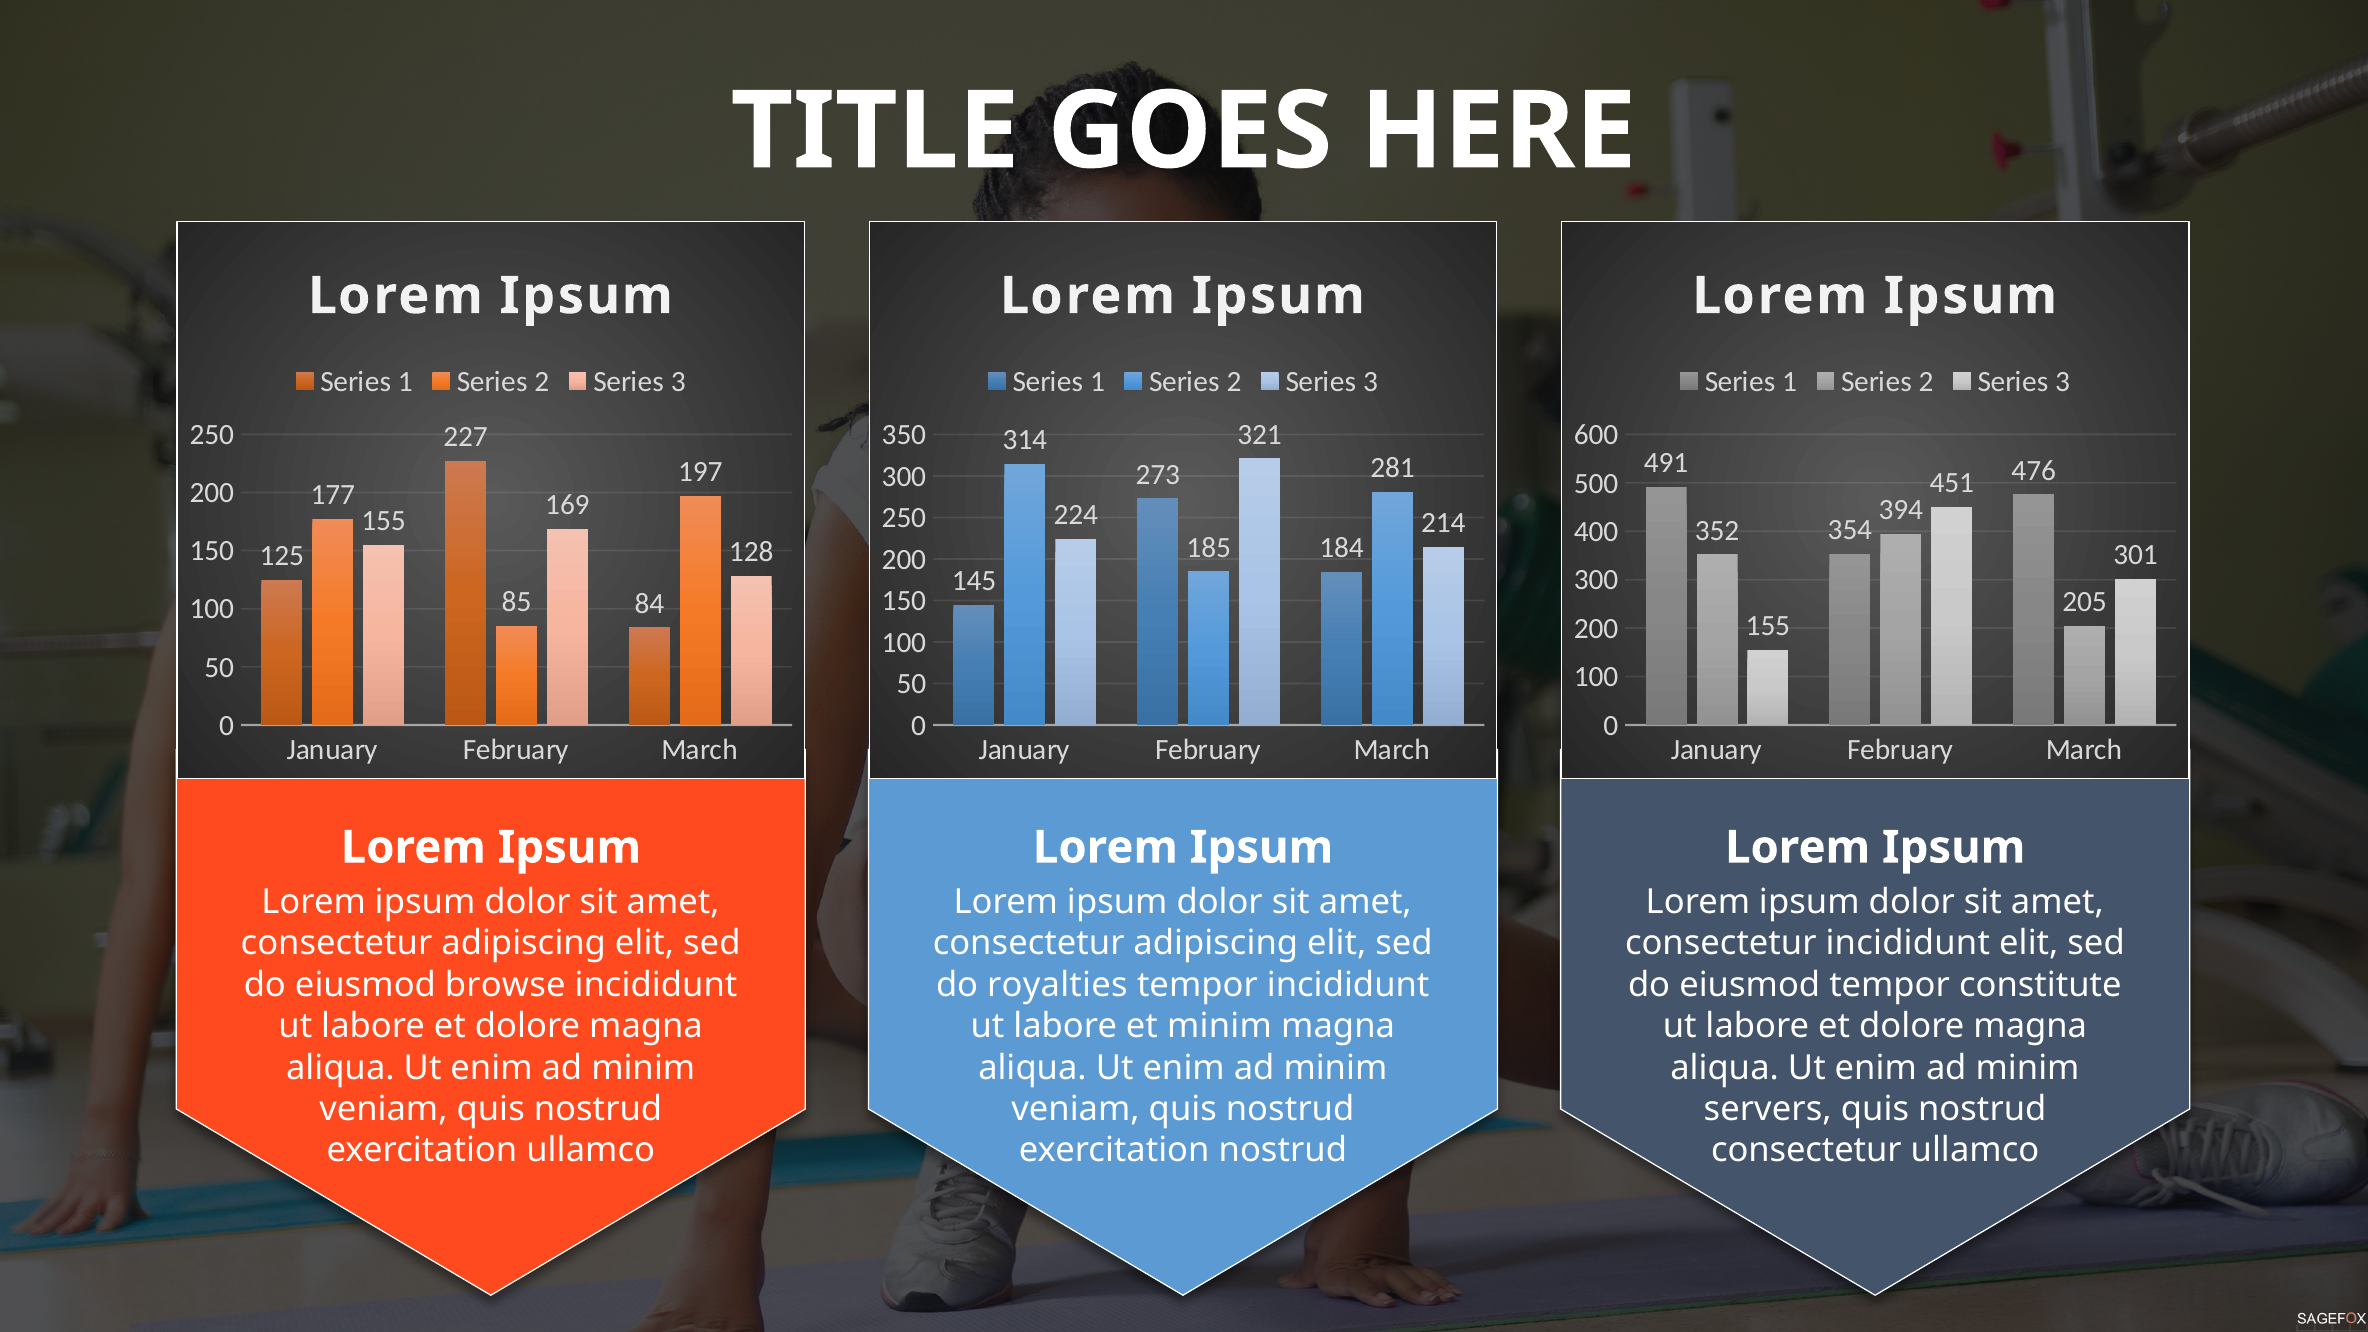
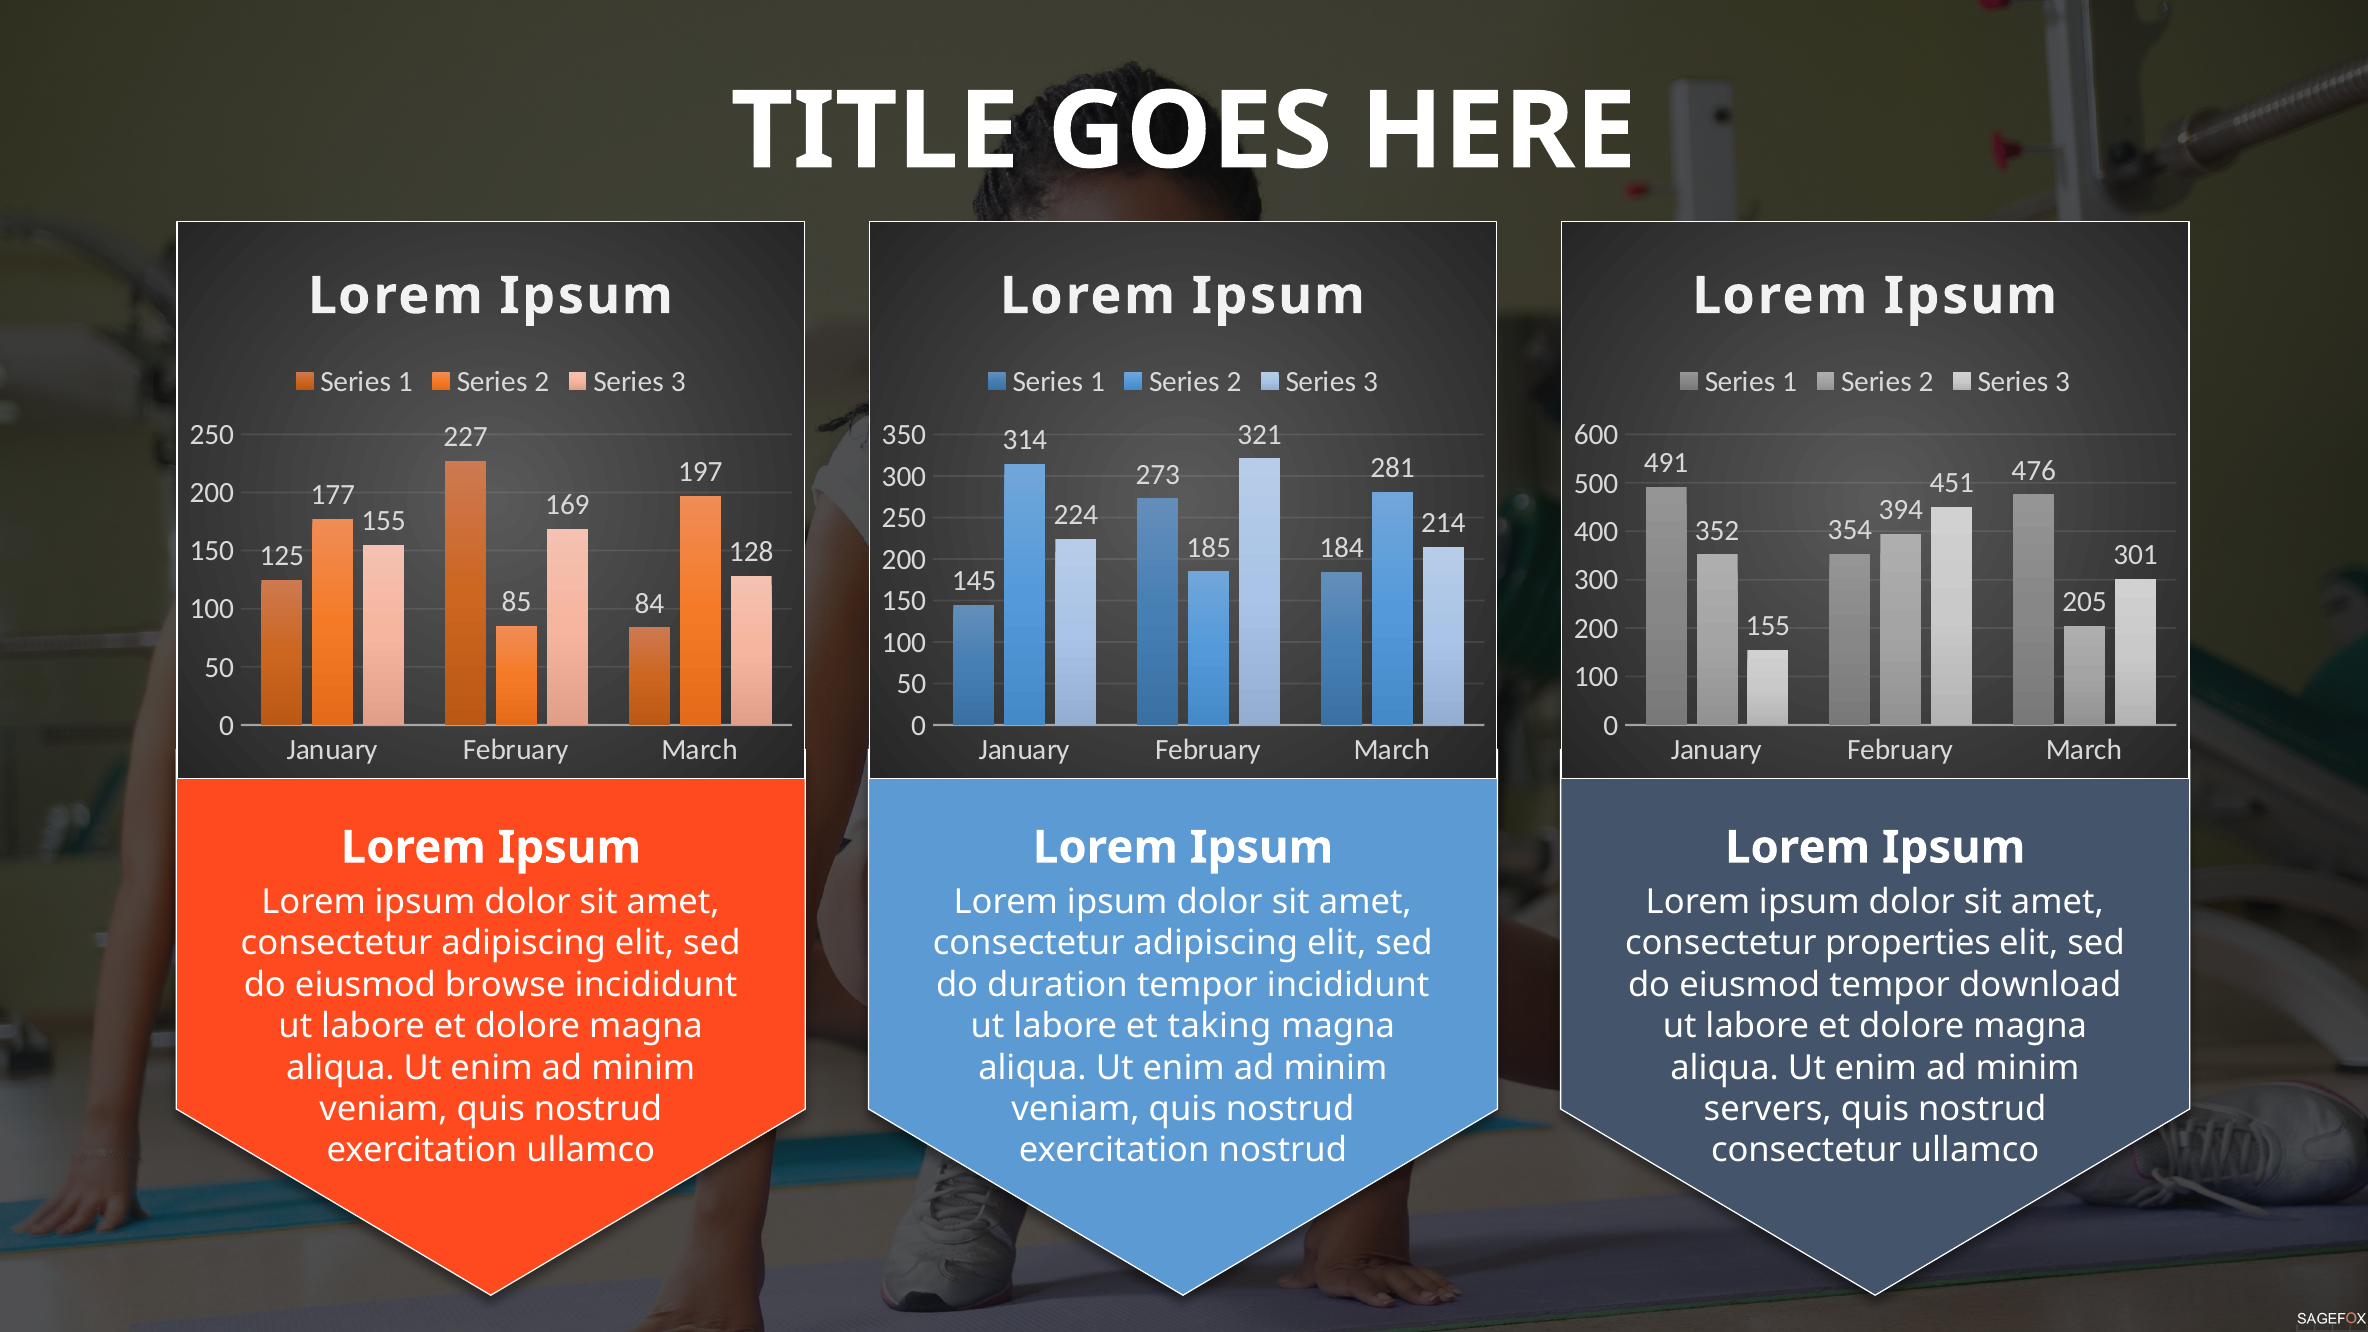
consectetur incididunt: incididunt -> properties (1908, 943)
royalties: royalties -> duration (1057, 985)
constitute: constitute -> download (2040, 985)
et minim: minim -> taking (1219, 1026)
